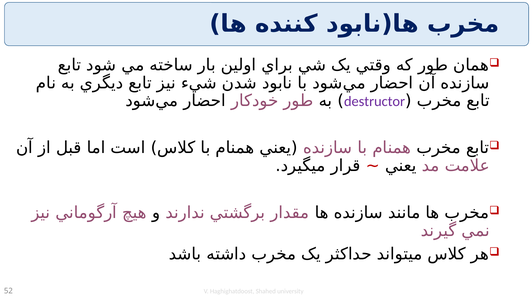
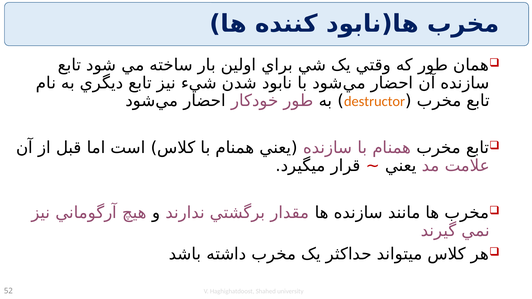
destructor colour: purple -> orange (375, 102)
